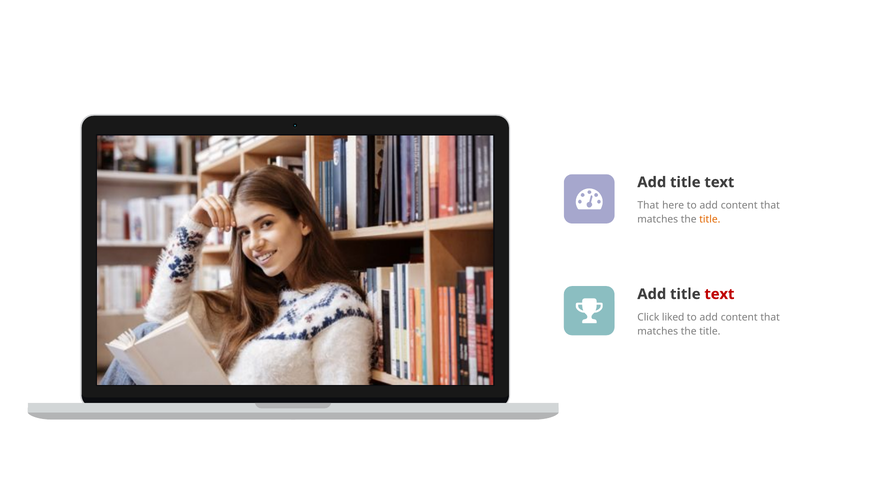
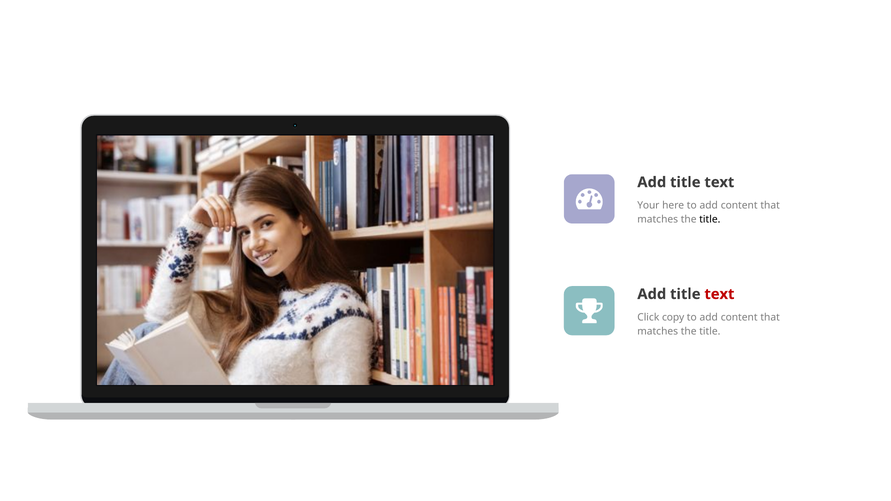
That: That -> Your (648, 206)
title colour: orange -> black (710, 220)
liked: liked -> copy (673, 318)
